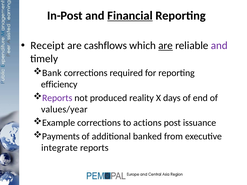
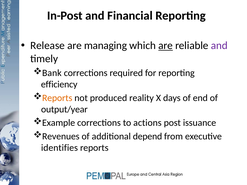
Financial underline: present -> none (130, 16)
Receipt: Receipt -> Release (48, 46)
cashflows: cashflows -> managing (106, 46)
Reports colour: purple -> orange (57, 98)
values/year: values/year -> output/year (64, 110)
Payments: Payments -> Revenues (61, 136)
banked: banked -> depend (147, 136)
integrate: integrate -> identifies (59, 148)
